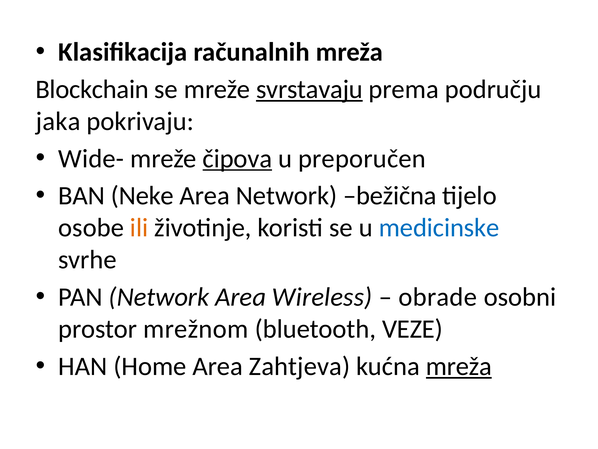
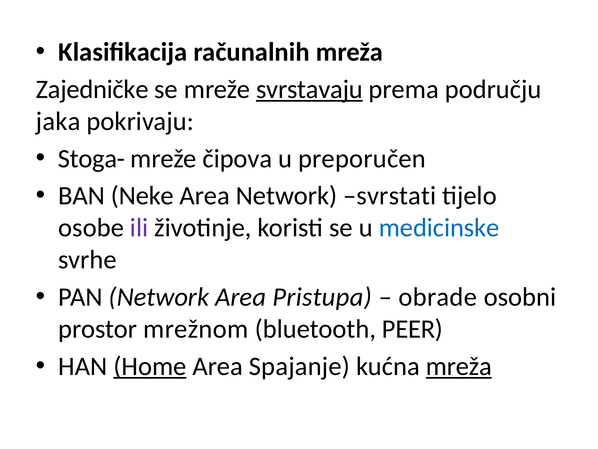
Blockchain: Blockchain -> Zajedničke (92, 89)
Wide-: Wide- -> Stoga- (91, 158)
čipova underline: present -> none (237, 158)
bežična: bežična -> svrstati (390, 196)
ili colour: orange -> purple (139, 228)
Wireless: Wireless -> Pristupa (322, 297)
VEZE: VEZE -> PEER (412, 329)
Home underline: none -> present (150, 366)
Zahtjeva: Zahtjeva -> Spajanje (299, 366)
